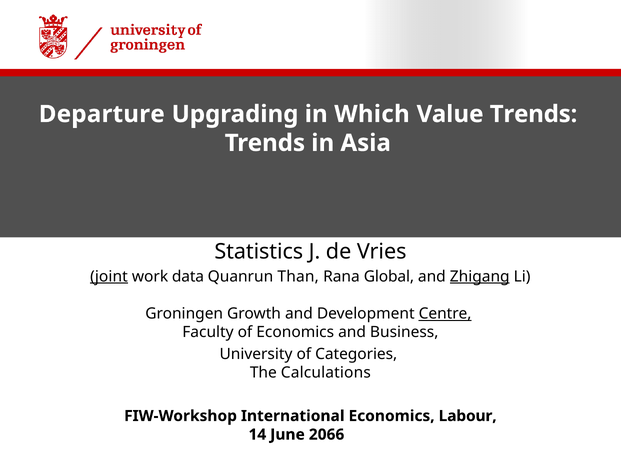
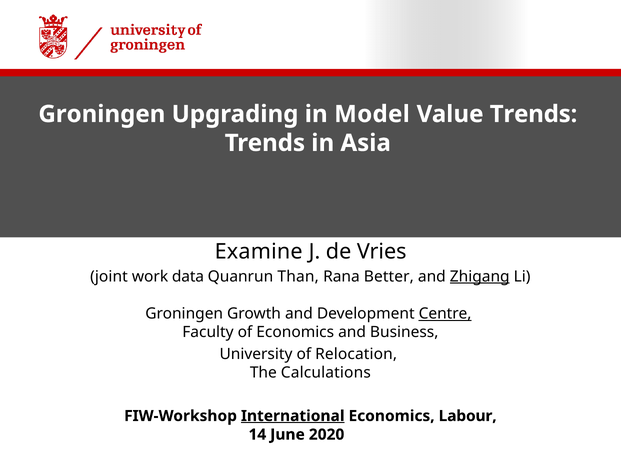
Departure: Departure -> Groningen (102, 114)
Which: Which -> Model (372, 114)
Statistics: Statistics -> Examine (259, 252)
joint underline: present -> none (109, 277)
Global: Global -> Better (389, 277)
Categories: Categories -> Relocation (356, 355)
International underline: none -> present (293, 417)
2066: 2066 -> 2020 (327, 435)
